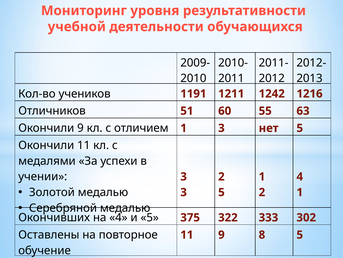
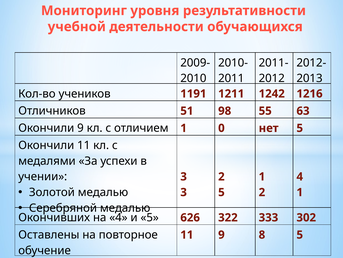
60: 60 -> 98 (225, 111)
1 3: 3 -> 0 (221, 128)
375: 375 -> 626 (190, 217)
